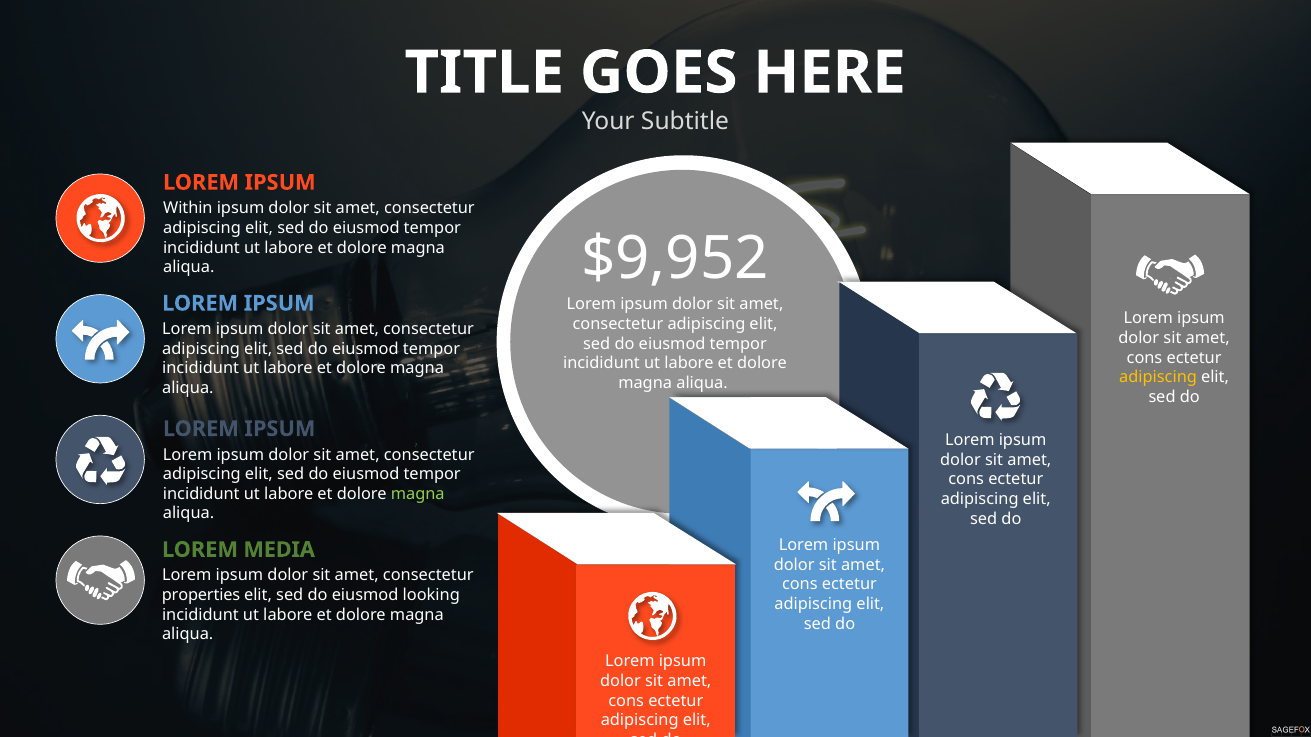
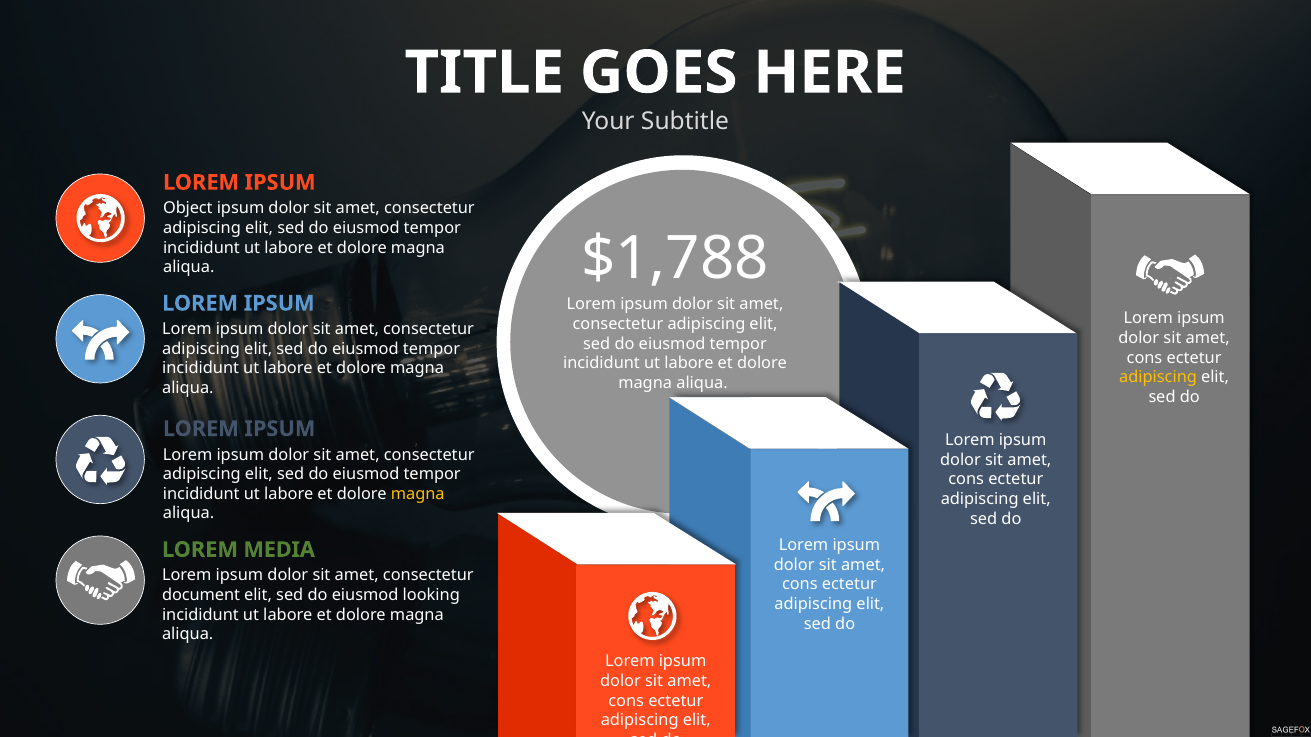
Within: Within -> Object (188, 208)
$9,952: $9,952 -> $1,788 (675, 259)
magna colour: light green -> yellow (418, 494)
properties: properties -> document (201, 595)
